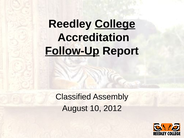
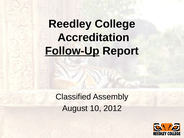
College underline: present -> none (115, 24)
